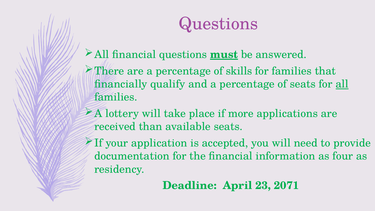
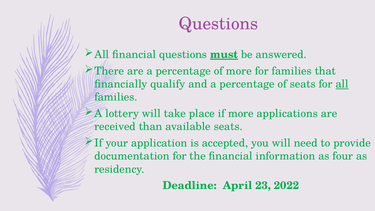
of skills: skills -> more (239, 71)
2071: 2071 -> 2022 (287, 186)
